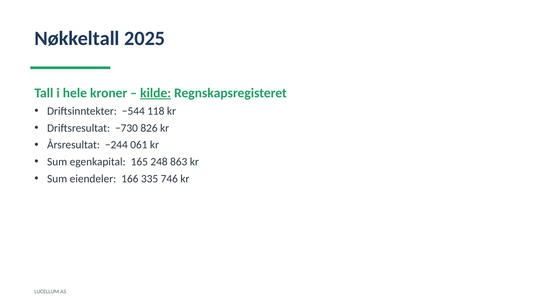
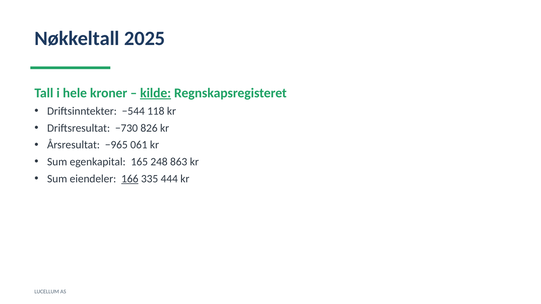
−244: −244 -> −965 (116, 145)
166 underline: none -> present (130, 179)
746: 746 -> 444 (169, 179)
